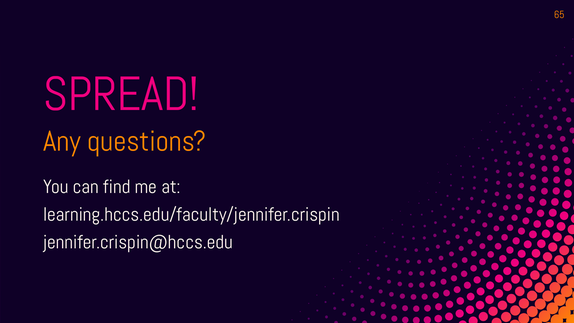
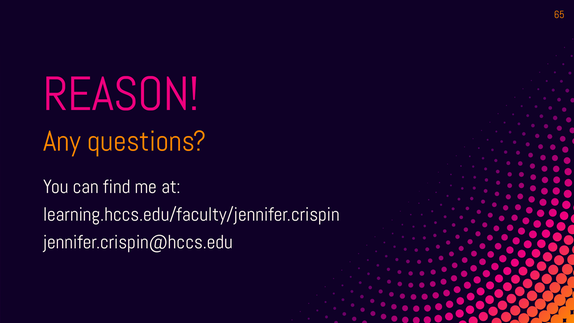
SPREAD: SPREAD -> REASON (121, 94)
